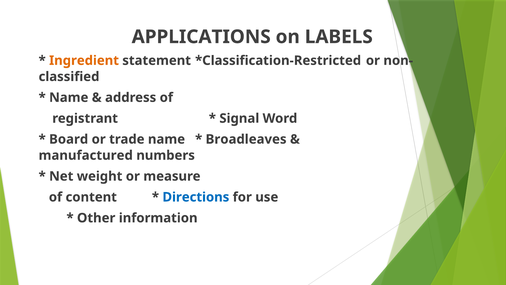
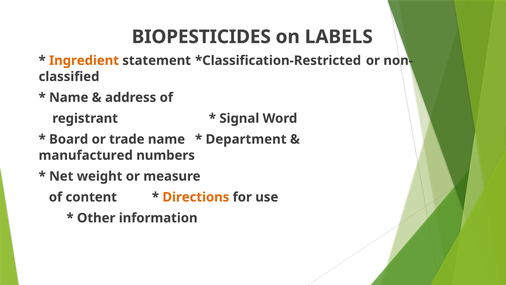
APPLICATIONS: APPLICATIONS -> BIOPESTICIDES (201, 37)
Broadleaves: Broadleaves -> Department (246, 139)
Directions colour: blue -> orange (196, 197)
